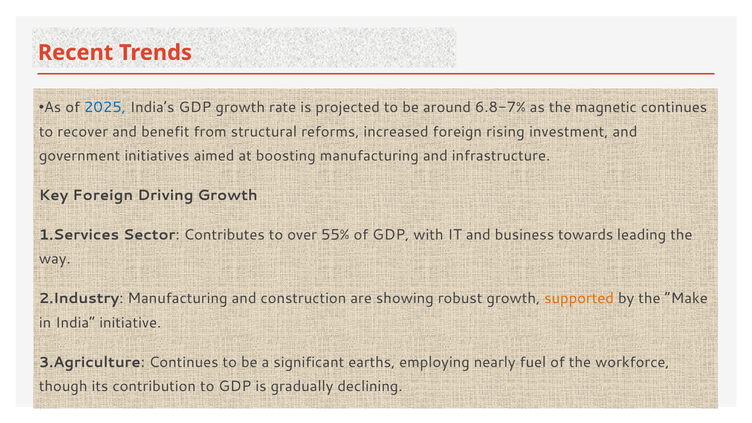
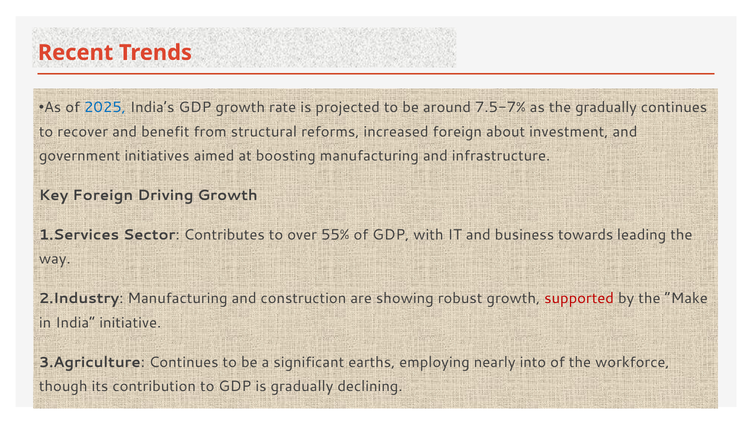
6.8-7%: 6.8-7% -> 7.5-7% (500, 108)
the magnetic: magnetic -> gradually (606, 108)
rising: rising -> about (506, 132)
supported colour: orange -> red (579, 299)
fuel: fuel -> into (533, 362)
